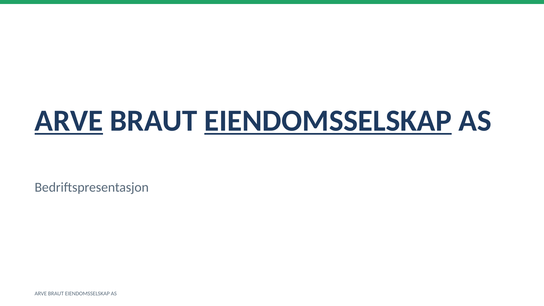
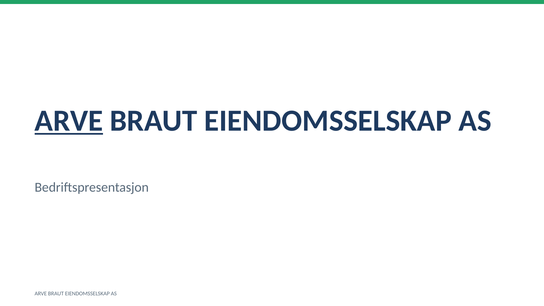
EIENDOMSSELSKAP underline: present -> none (328, 121)
